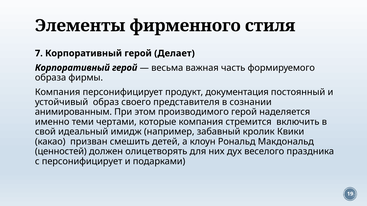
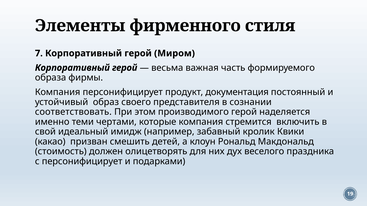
Делает: Делает -> Миром (174, 53)
анимированным: анимированным -> соответствовать (73, 112)
ценностей: ценностей -> стоимость (61, 152)
